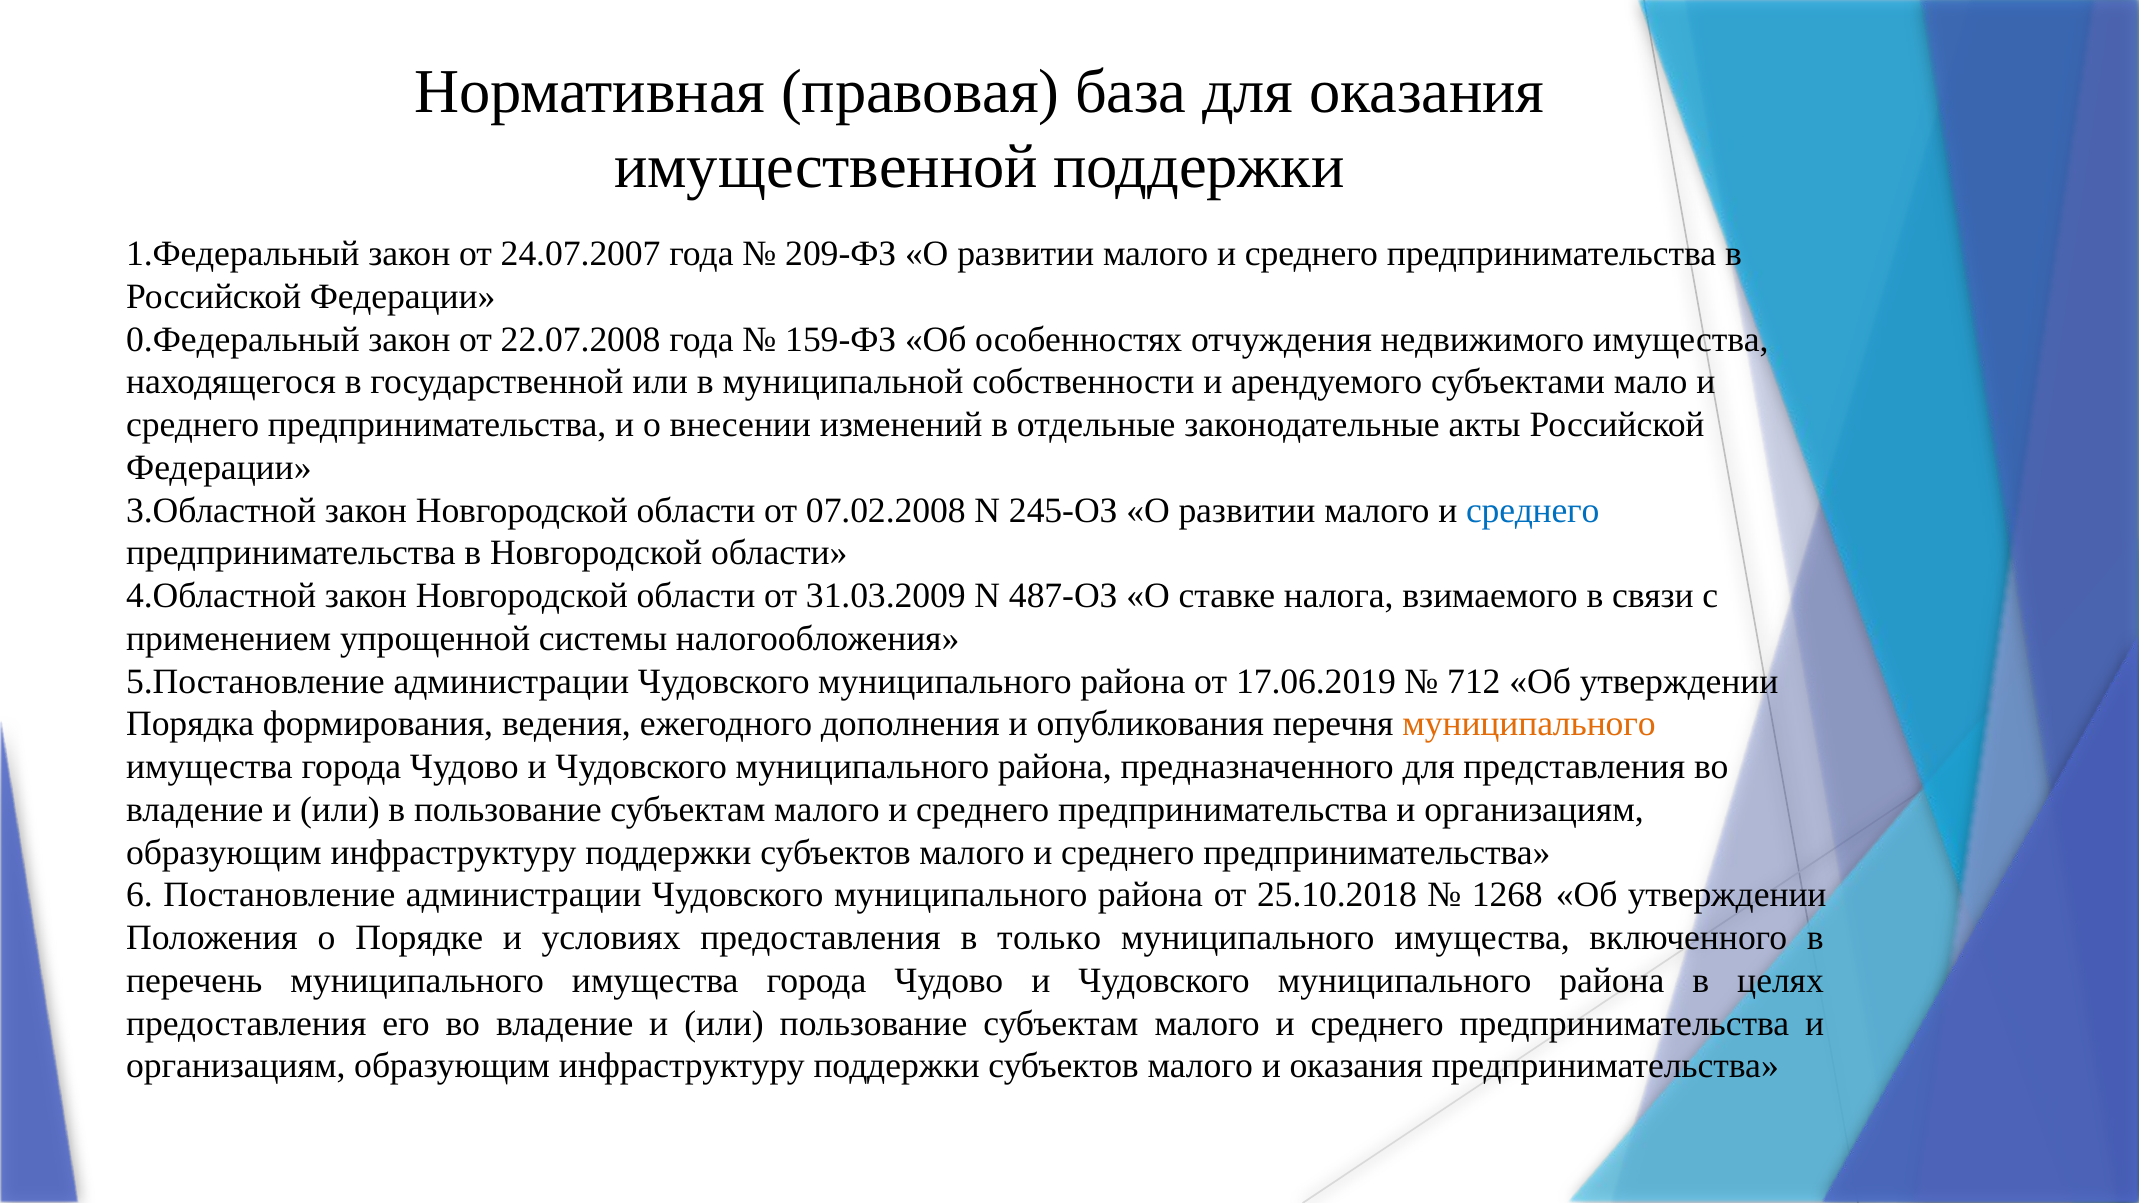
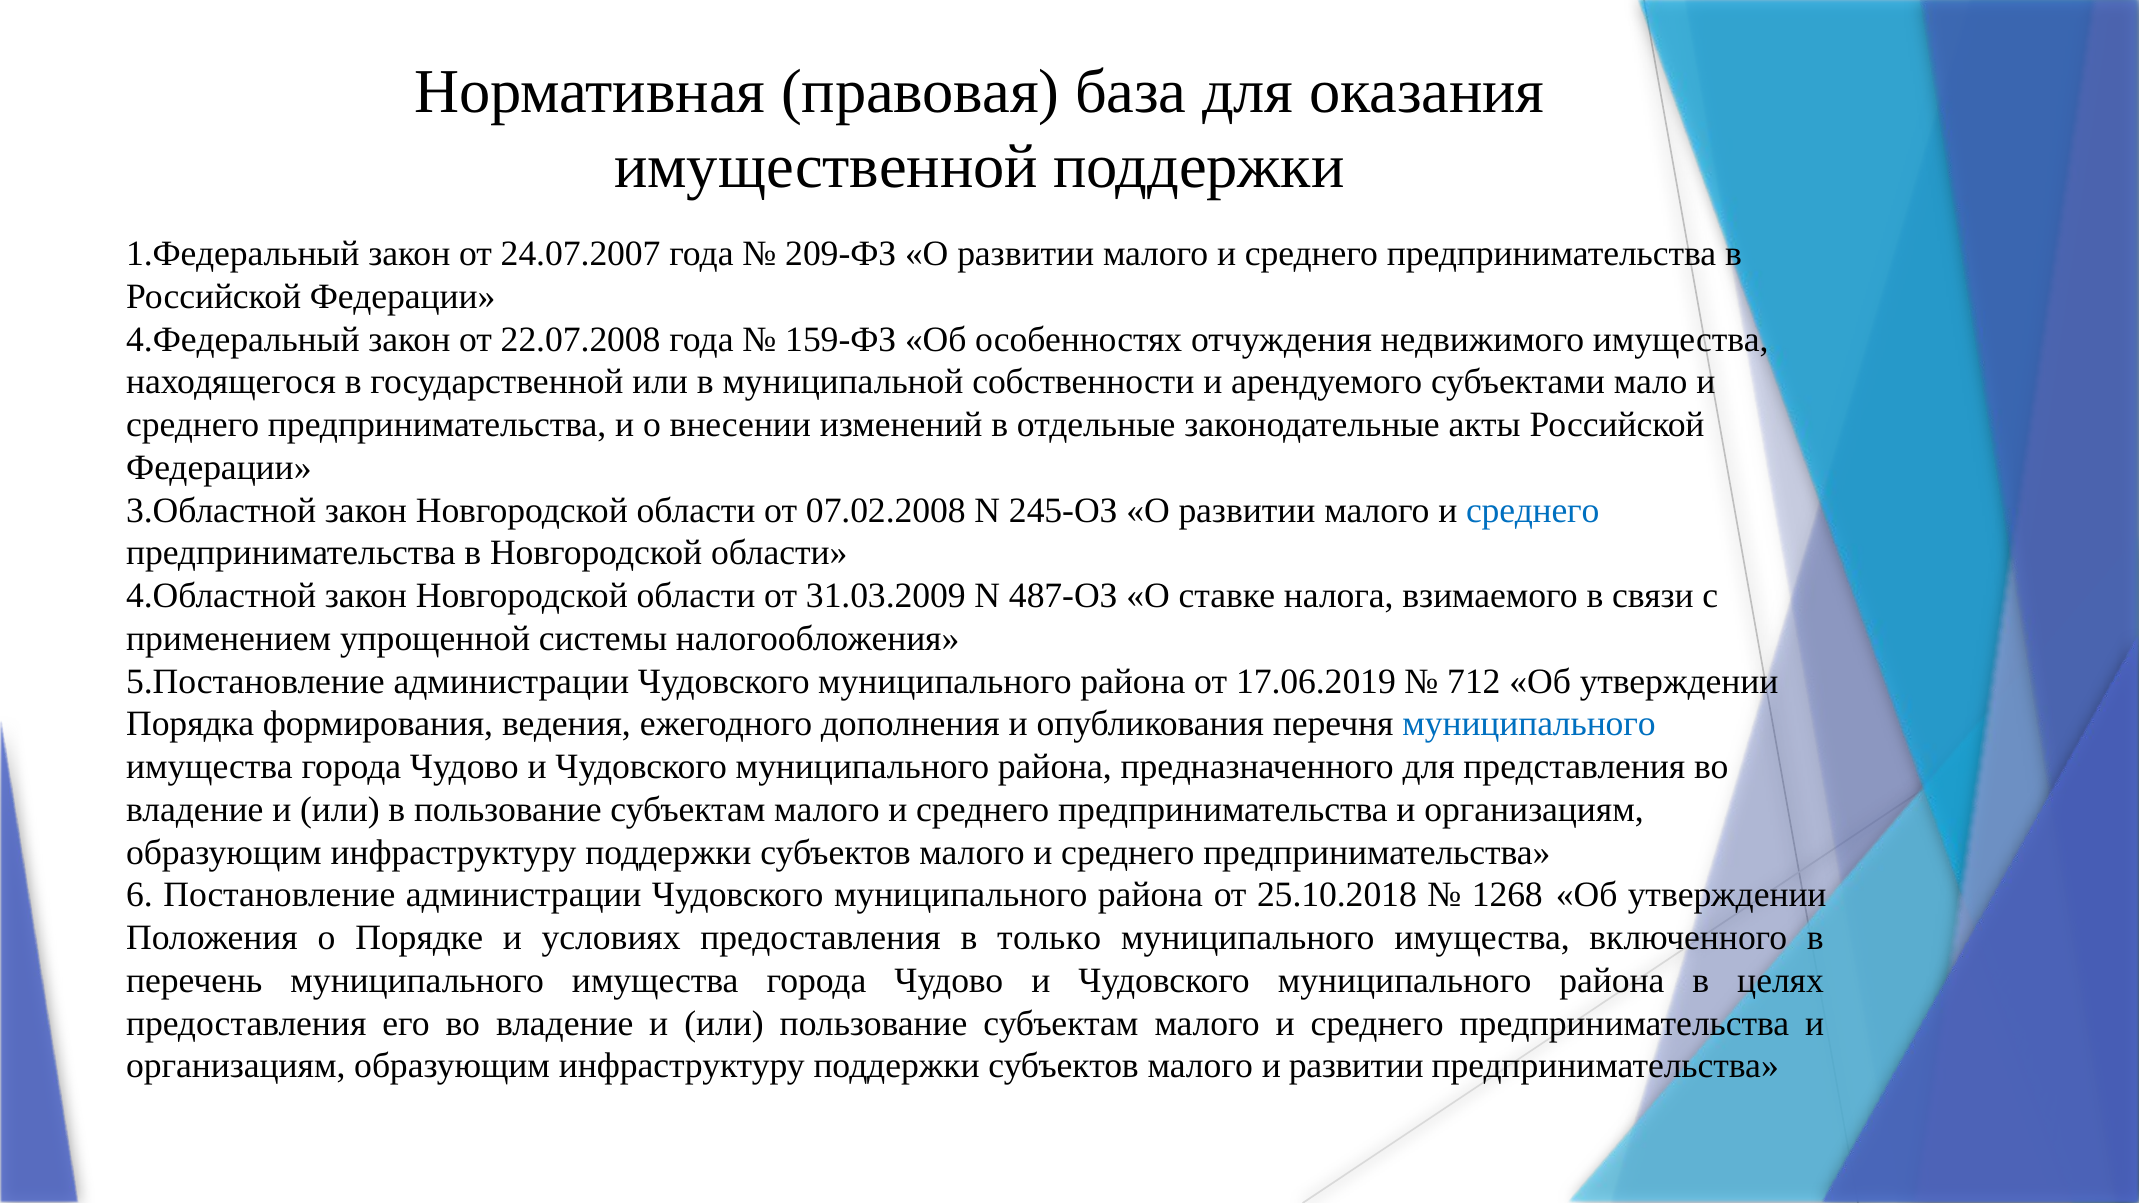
0.Федеральный: 0.Федеральный -> 4.Федеральный (243, 339)
муниципального colour: orange -> blue (1529, 724)
и оказания: оказания -> развитии (1356, 1066)
